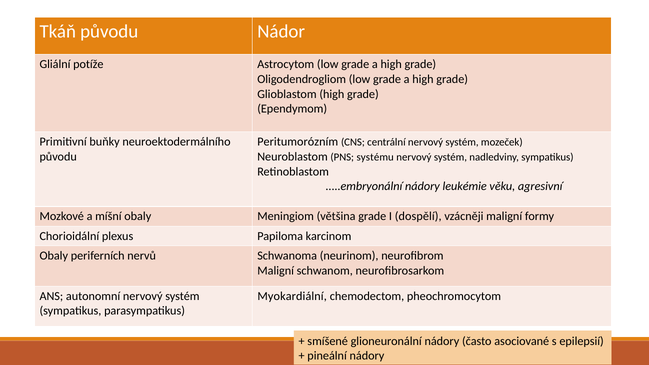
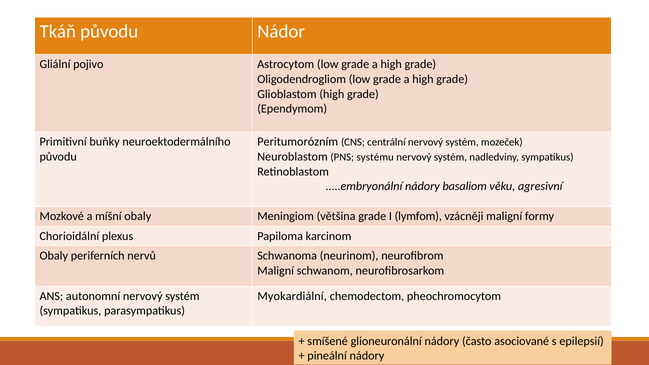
potíže: potíže -> pojivo (88, 64)
leukémie: leukémie -> basaliom (465, 186)
dospělí: dospělí -> lymfom (418, 216)
